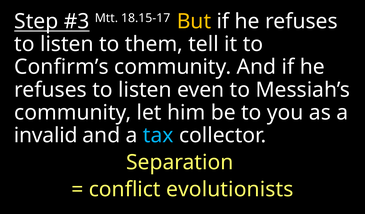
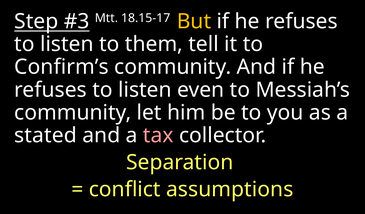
invalid: invalid -> stated (46, 135)
tax colour: light blue -> pink (158, 135)
evolutionists: evolutionists -> assumptions (230, 189)
